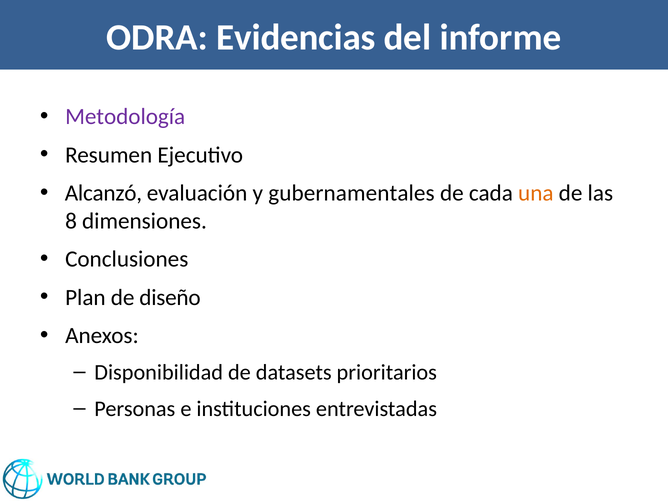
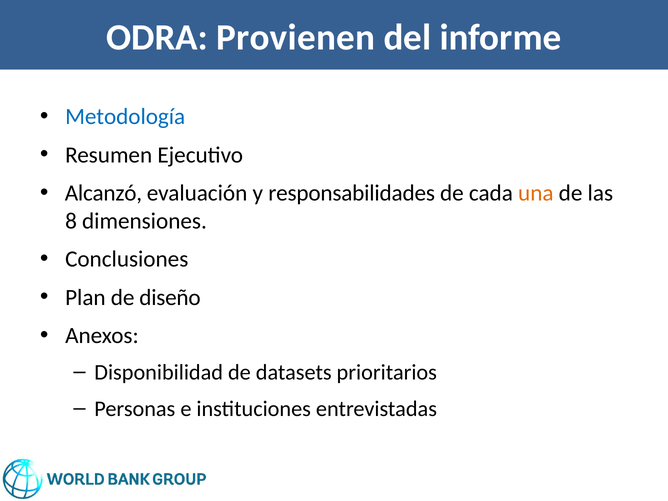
Evidencias: Evidencias -> Provienen (296, 37)
Metodología colour: purple -> blue (125, 117)
gubernamentales: gubernamentales -> responsabilidades (352, 193)
